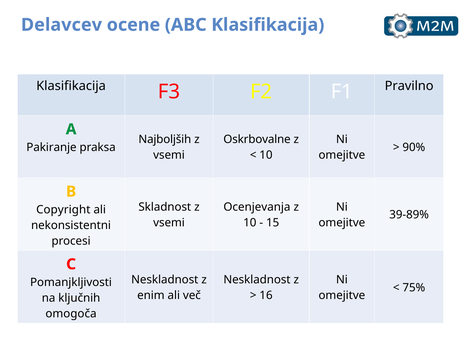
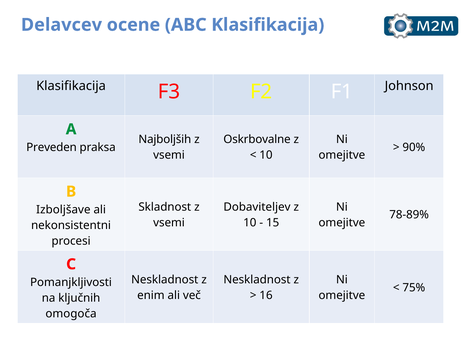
Pravilno: Pravilno -> Johnson (409, 86)
Pakiranje: Pakiranje -> Preveden (52, 147)
Ocenjevanja: Ocenjevanja -> Dobaviteljev (257, 207)
Copyright: Copyright -> Izboljšave (63, 209)
39-89%: 39-89% -> 78-89% (409, 215)
